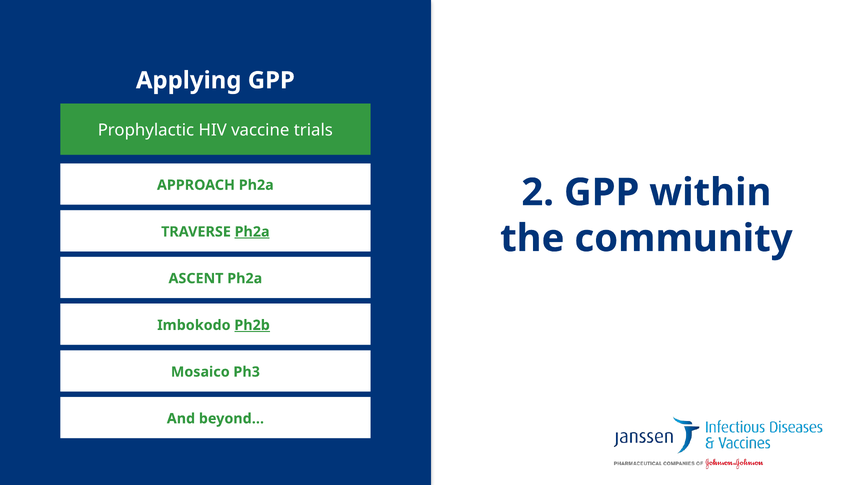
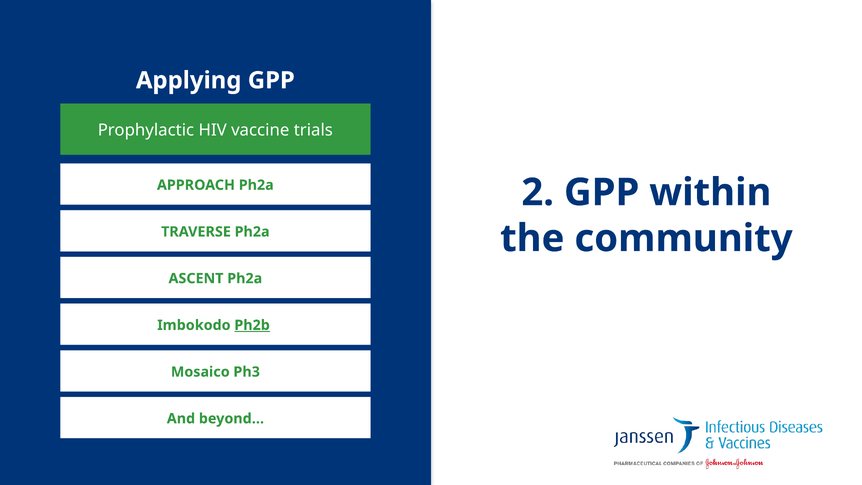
Ph2a underline: present -> none (252, 232)
